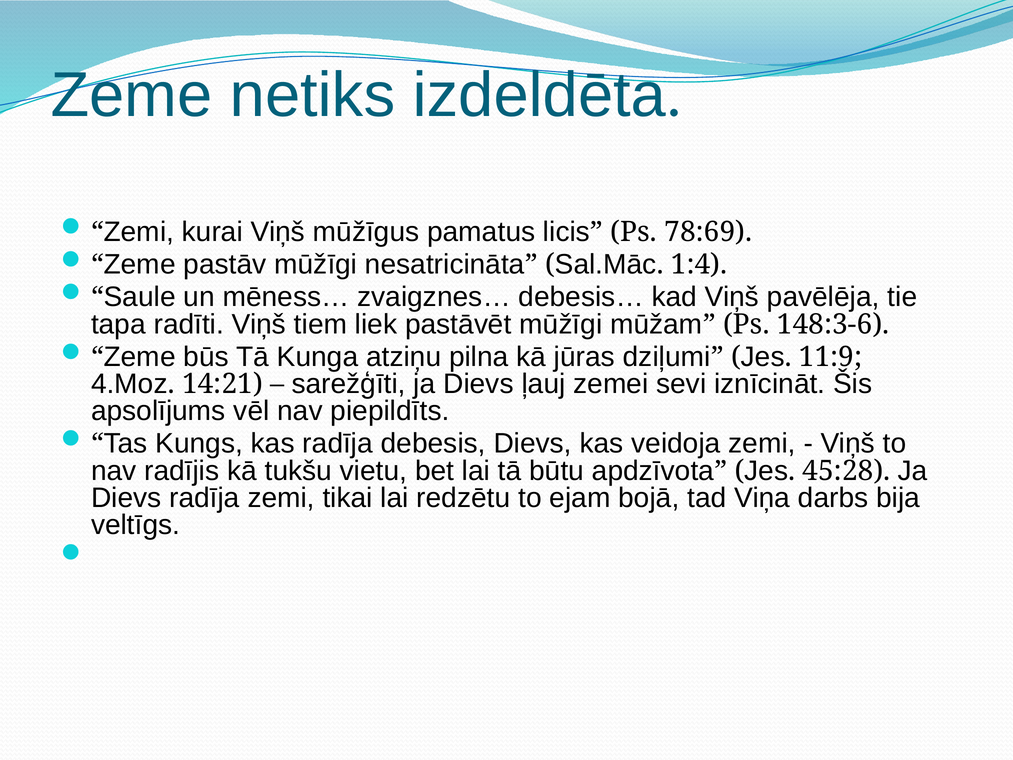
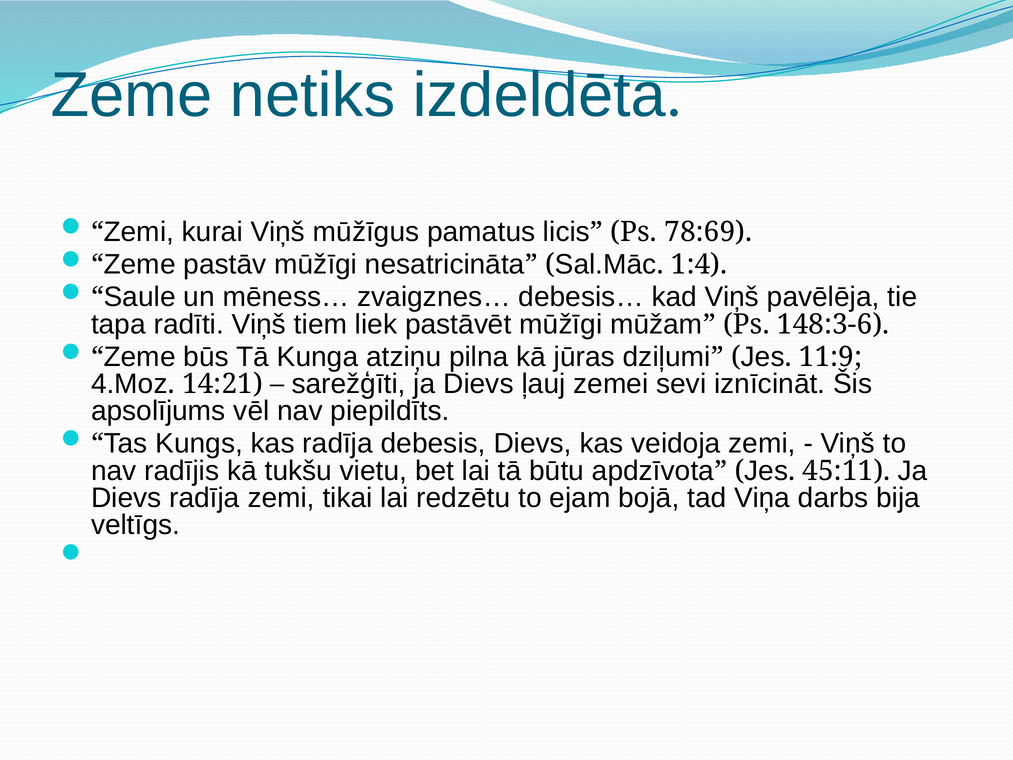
45:28: 45:28 -> 45:11 (846, 471)
